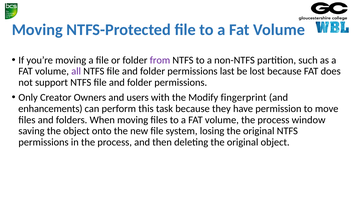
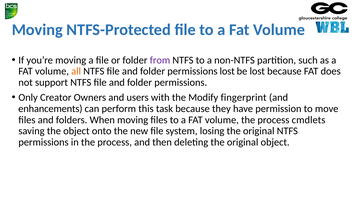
all colour: purple -> orange (76, 71)
permissions last: last -> lost (227, 71)
window: window -> cmdlets (309, 120)
